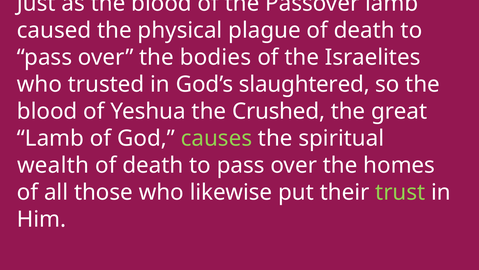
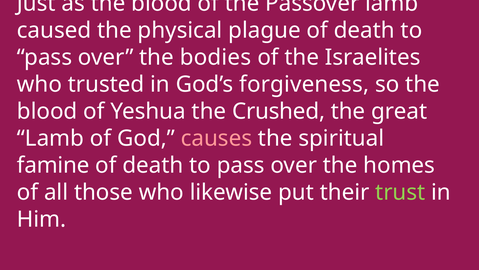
slaughtered: slaughtered -> forgiveness (304, 84)
causes colour: light green -> pink (216, 138)
wealth: wealth -> famine (53, 165)
